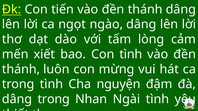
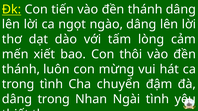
Con tình: tình -> thôi (131, 54)
nguyện: nguyện -> chuyển (118, 84)
